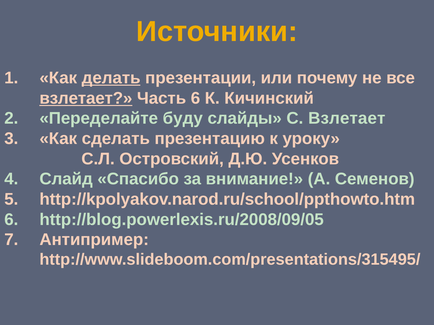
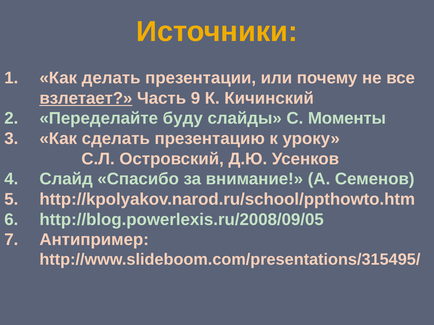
делать underline: present -> none (111, 78)
Часть 6: 6 -> 9 (195, 98)
С Взлетает: Взлетает -> Моменты (347, 119)
